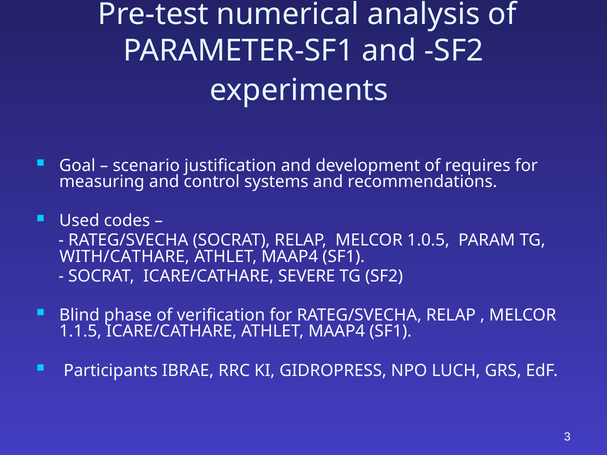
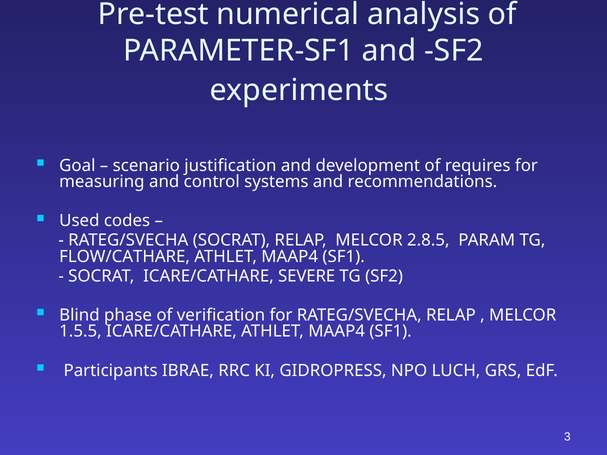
1.0.5: 1.0.5 -> 2.8.5 (428, 240)
WITH/CATHARE: WITH/CATHARE -> FLOW/CATHARE (125, 257)
1.1.5: 1.1.5 -> 1.5.5 (80, 332)
